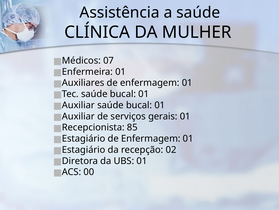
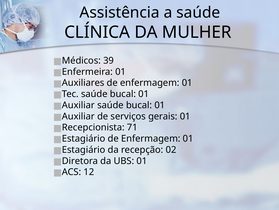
07: 07 -> 39 (109, 60)
85: 85 -> 71 (132, 127)
00: 00 -> 12 (89, 171)
